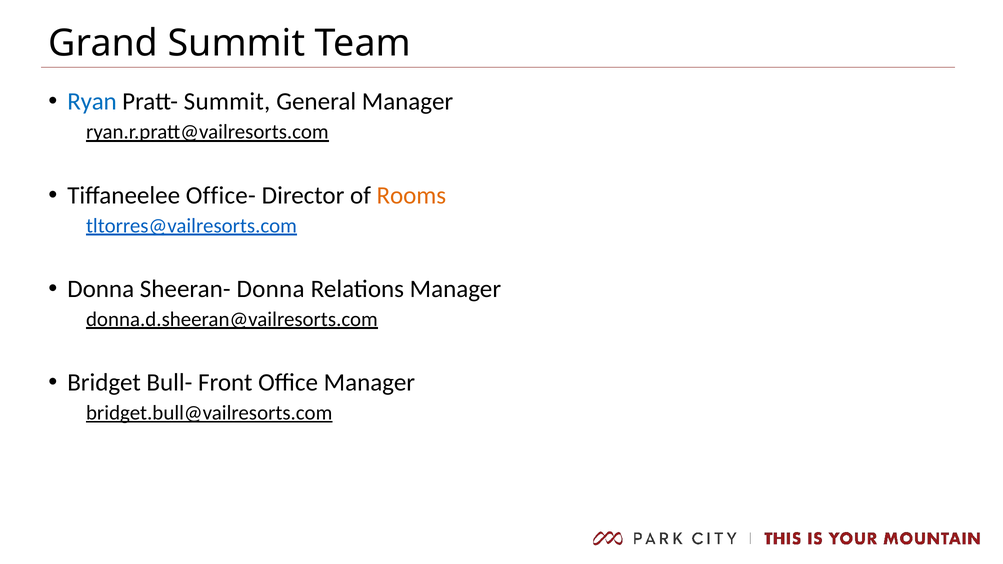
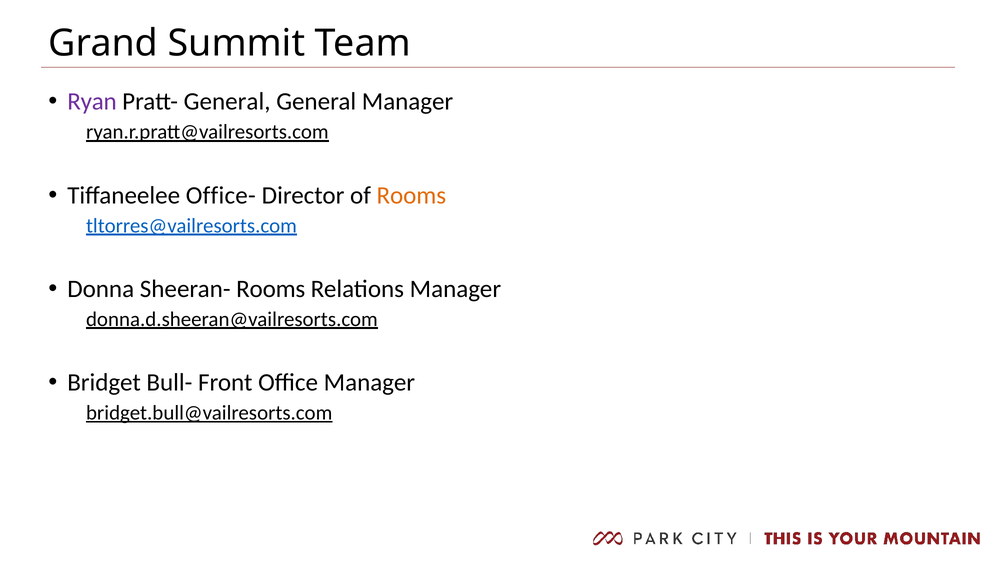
Ryan colour: blue -> purple (92, 102)
Pratt- Summit: Summit -> General (227, 102)
Sheeran- Donna: Donna -> Rooms (271, 289)
